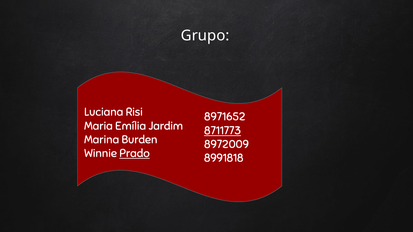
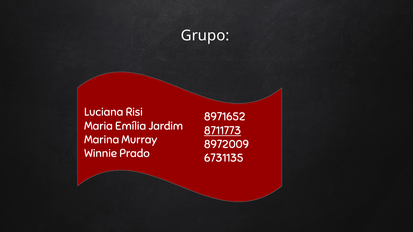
Burden: Burden -> Murray (139, 140)
Prado underline: present -> none (135, 154)
8991818: 8991818 -> 6731135 (224, 158)
